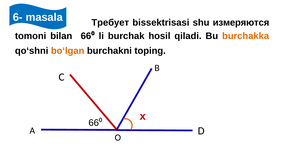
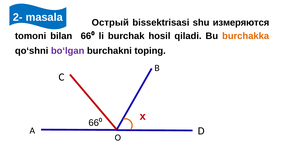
6-: 6- -> 2- (18, 17)
Требует: Требует -> Острый (110, 23)
bo‘lgan colour: orange -> purple (68, 51)
